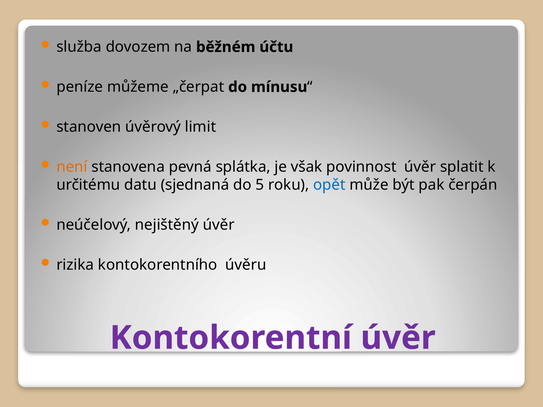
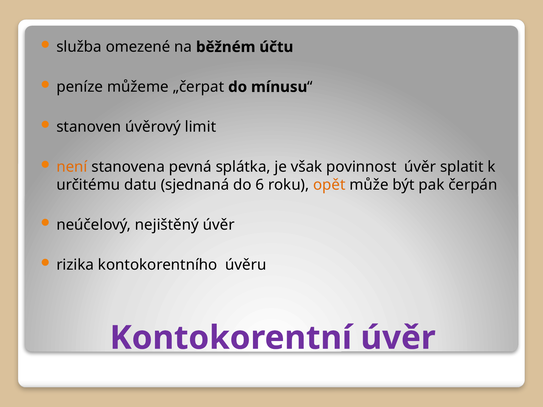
dovozem: dovozem -> omezené (138, 47)
5: 5 -> 6 (260, 185)
opět colour: blue -> orange (329, 185)
